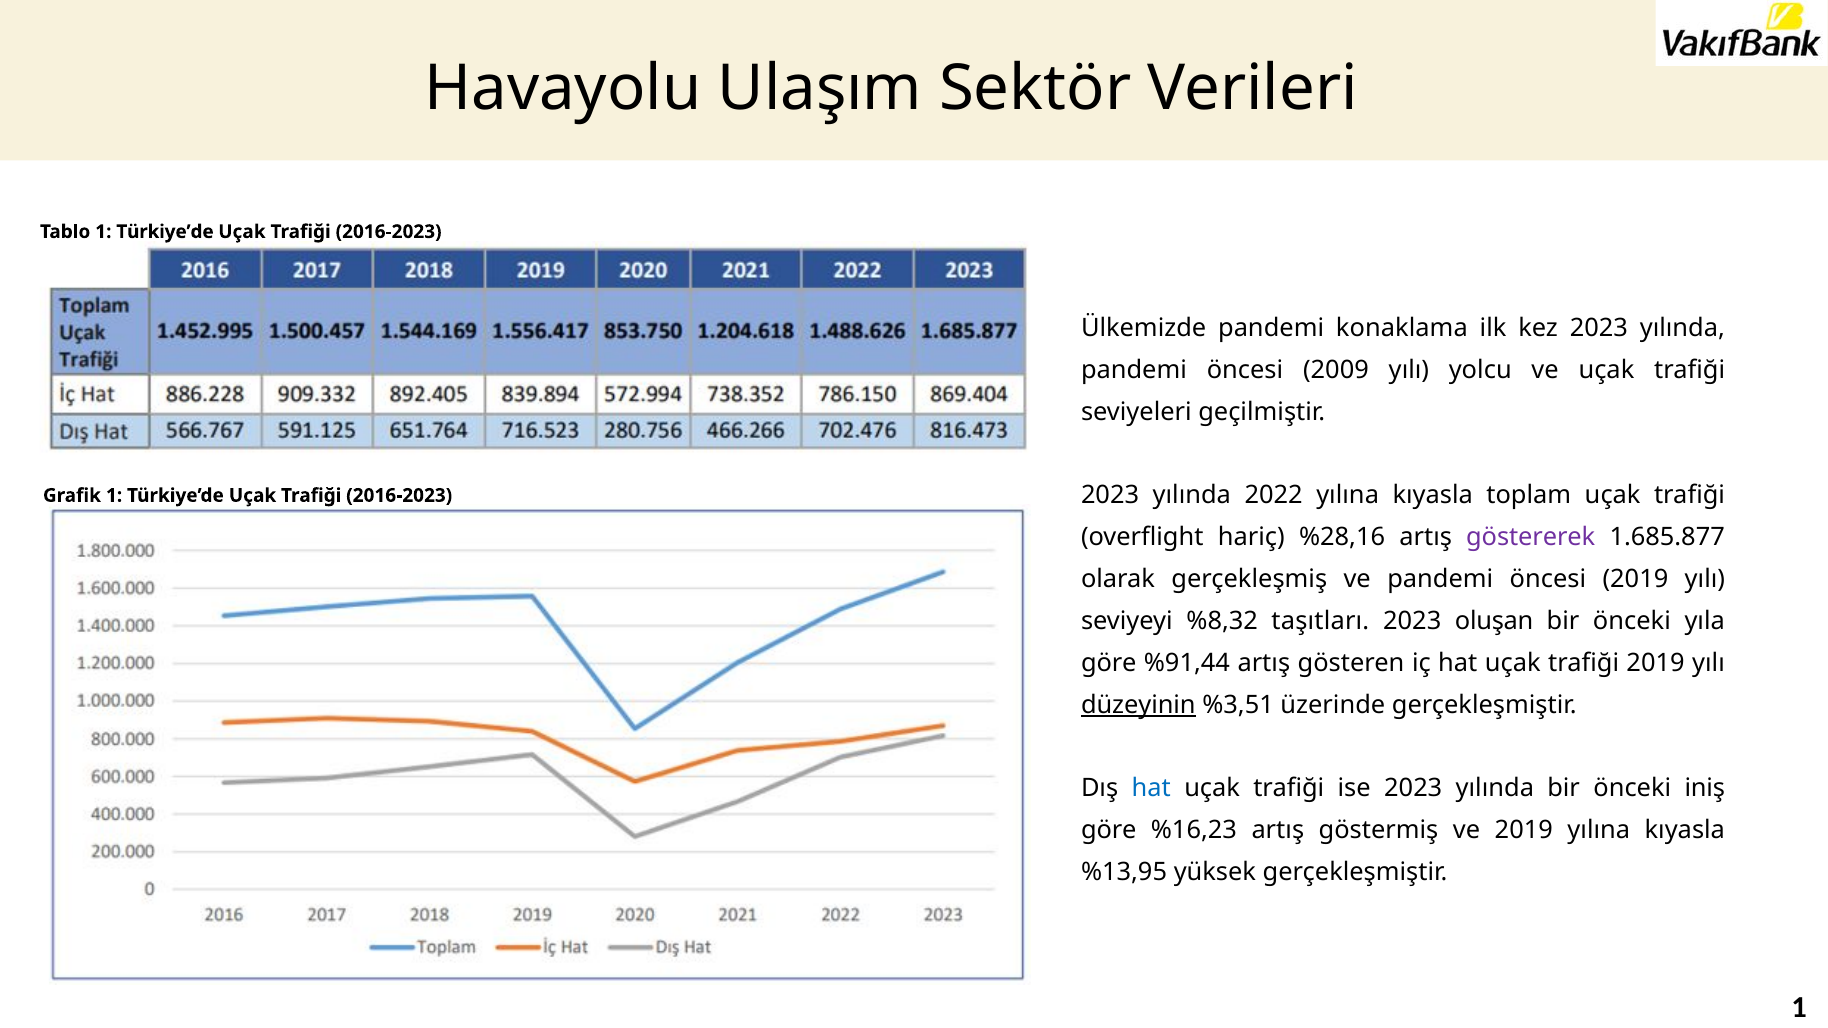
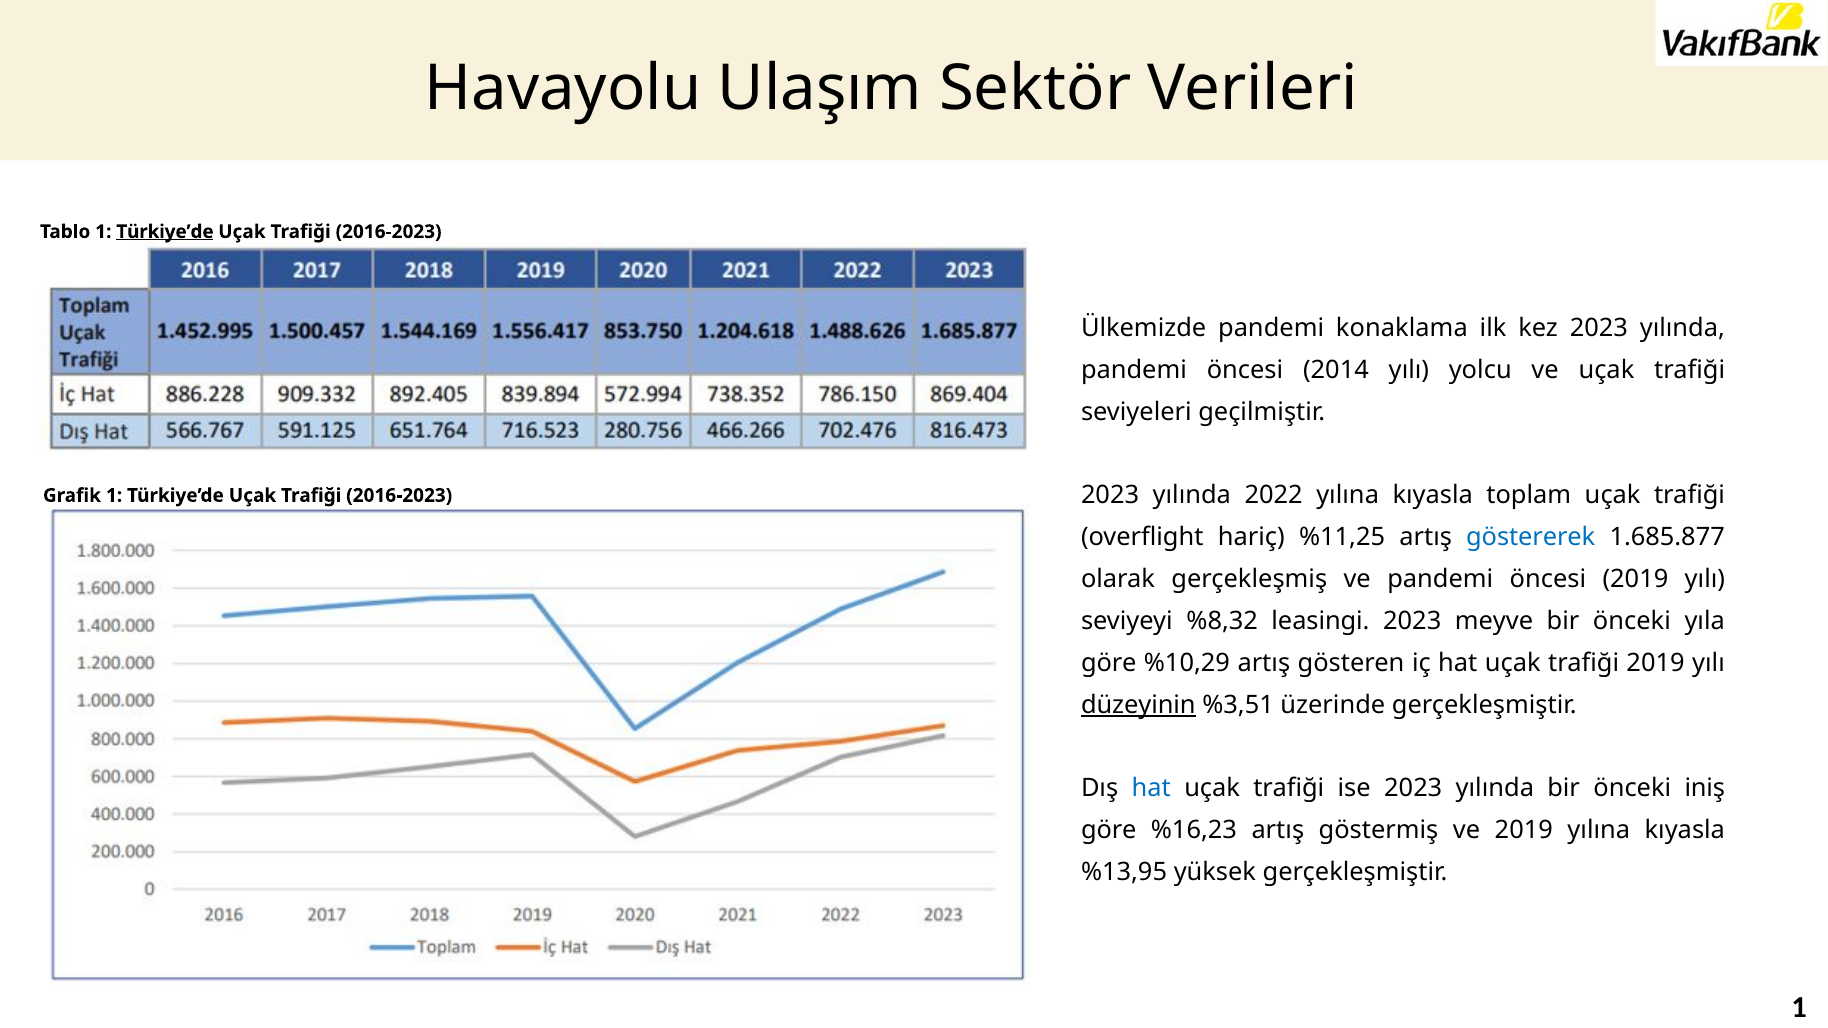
Türkiye’de underline: none -> present (165, 232)
2009: 2009 -> 2014 (1336, 370)
%28,16: %28,16 -> %11,25 (1342, 537)
göstererek colour: purple -> blue (1531, 537)
taşıtları: taşıtları -> leasingi (1321, 621)
oluşan: oluşan -> meyve (1494, 621)
%91,44: %91,44 -> %10,29 (1187, 663)
